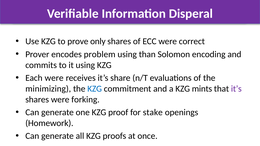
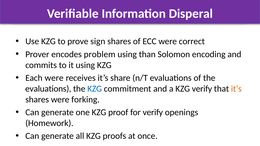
only: only -> sign (98, 41)
minimizing: minimizing -> evaluations (48, 89)
KZG mints: mints -> verify (202, 89)
it’s colour: purple -> orange (236, 89)
for stake: stake -> verify (153, 113)
